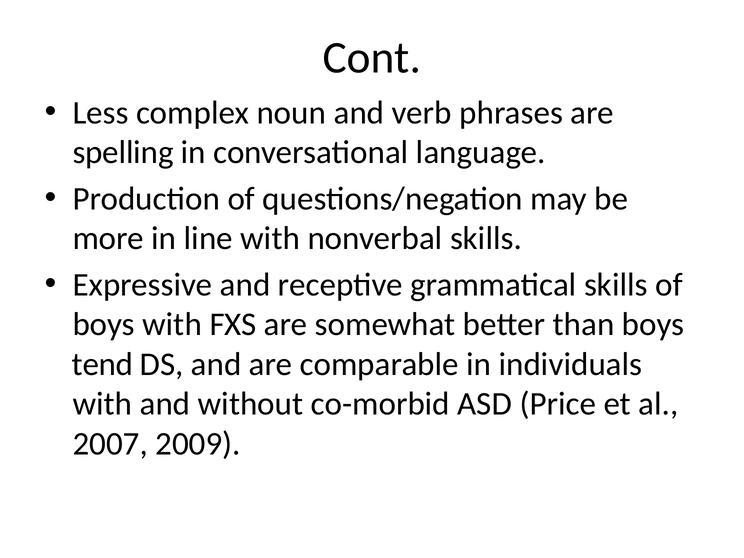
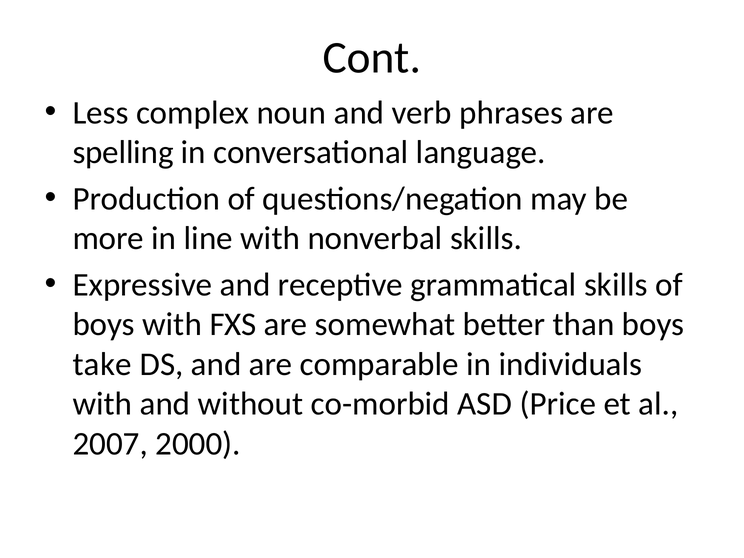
tend: tend -> take (102, 364)
2009: 2009 -> 2000 (198, 444)
